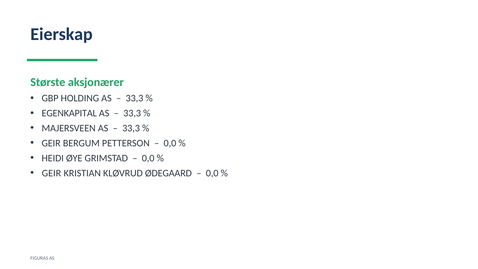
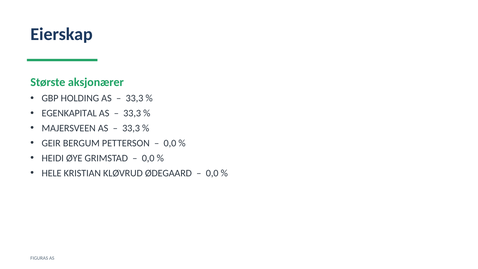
GEIR: GEIR -> HELE (52, 173)
